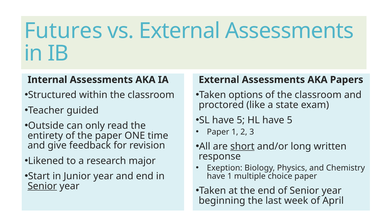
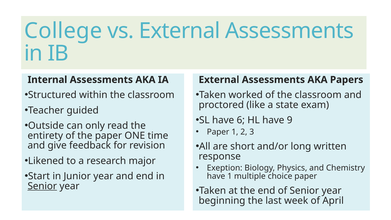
Futures: Futures -> College (63, 31)
options: options -> worked (246, 95)
SL have 5: 5 -> 6 (241, 120)
HL have 5: 5 -> 9 (290, 120)
short underline: present -> none (242, 146)
